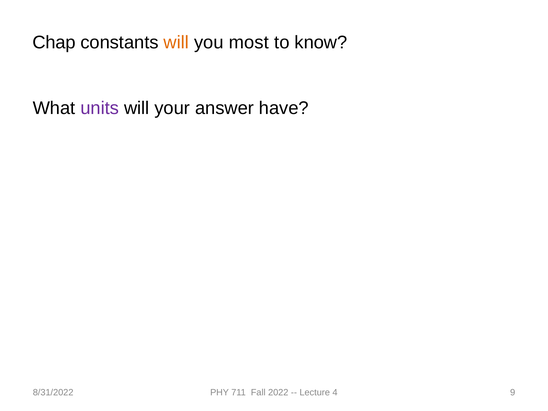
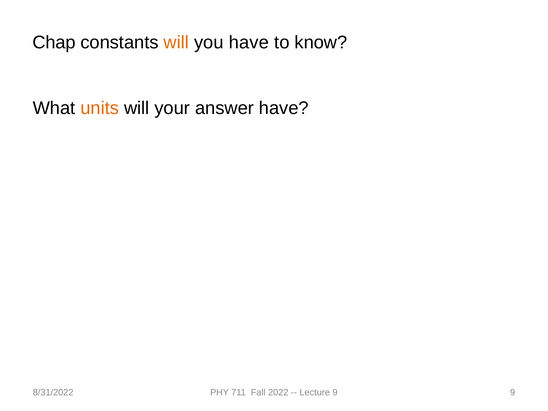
you most: most -> have (249, 42)
units colour: purple -> orange (100, 108)
Lecture 4: 4 -> 9 (335, 392)
